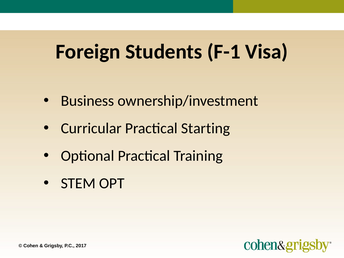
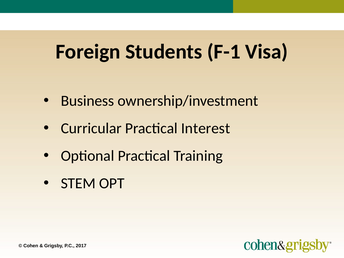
Starting: Starting -> Interest (206, 128)
